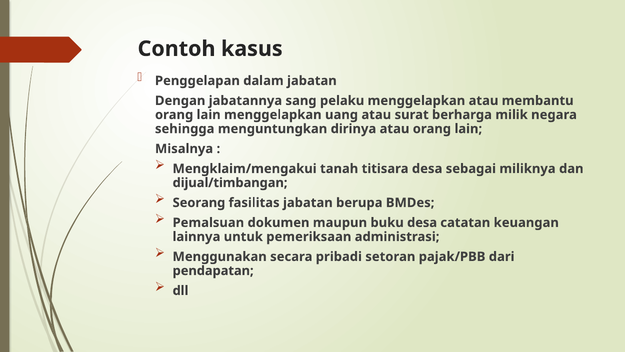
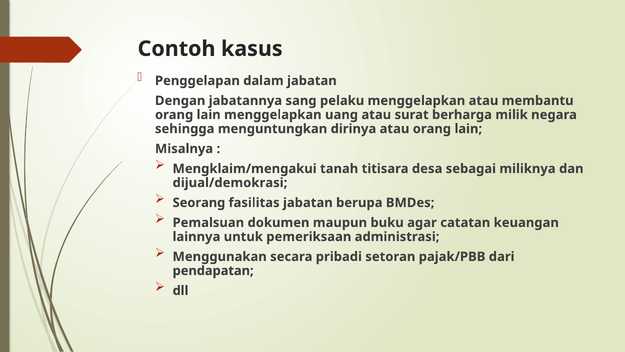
dijual/timbangan: dijual/timbangan -> dijual/demokrasi (230, 183)
buku desa: desa -> agar (422, 222)
